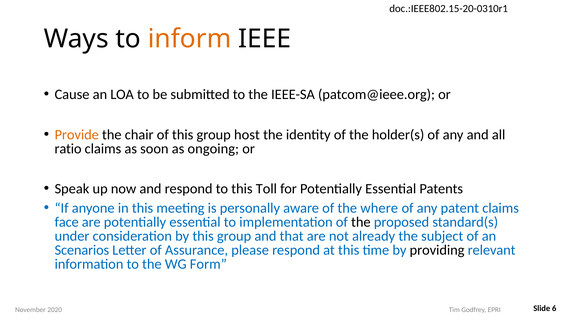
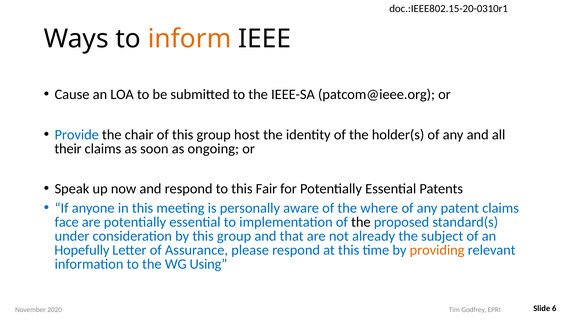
Provide colour: orange -> blue (77, 135)
ratio: ratio -> their (68, 149)
Toll: Toll -> Fair (266, 189)
Scenarios: Scenarios -> Hopefully (82, 250)
providing colour: black -> orange (437, 250)
Form: Form -> Using (208, 264)
